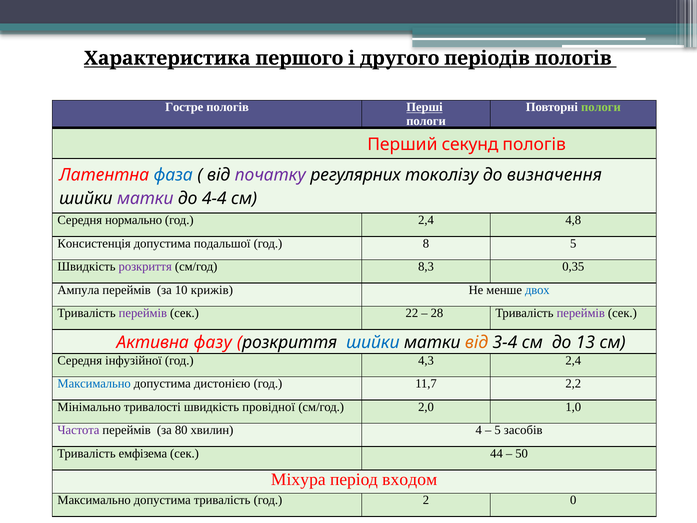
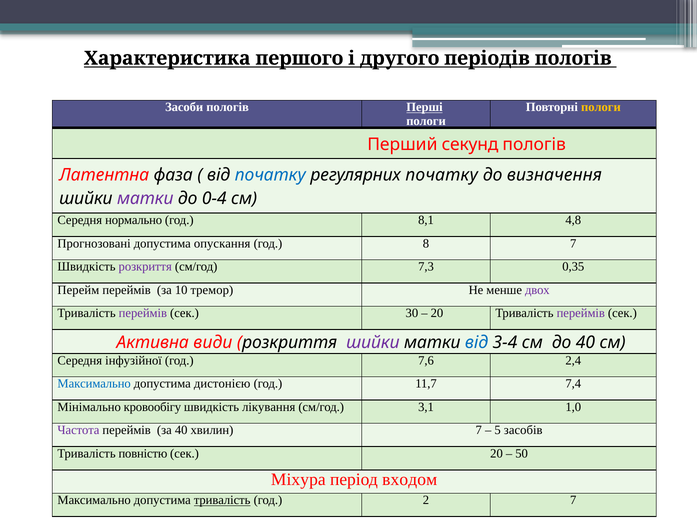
Гостре: Гостре -> Засоби (184, 107)
пологи colour: light green -> yellow (601, 107)
фаза colour: blue -> black (173, 175)
початку colour: purple -> blue (270, 175)
регулярних токолізу: токолізу -> початку (442, 175)
4-4: 4-4 -> 0-4 (214, 199)
год 2,4: 2,4 -> 8,1 (426, 220)
Консистенція: Консистенція -> Прогнозовані (94, 243)
подальшої: подальшої -> опускання (222, 243)
8 5: 5 -> 7 (573, 243)
8,3: 8,3 -> 7,3 (426, 267)
Ампула: Ампула -> Перейм (78, 290)
крижів: крижів -> тремор (212, 290)
двох colour: blue -> purple (537, 290)
22: 22 -> 30 (412, 313)
28: 28 -> 20 (437, 313)
фазу: фазу -> види (213, 342)
шийки colour: blue -> purple (373, 342)
від colour: orange -> blue (477, 342)
до 13: 13 -> 40 (585, 342)
4,3: 4,3 -> 7,6 (426, 360)
2,2: 2,2 -> 7,4 (573, 384)
тривалості: тривалості -> кровообігу (152, 407)
провідної: провідної -> лікування (269, 407)
2,0: 2,0 -> 3,1 (426, 407)
за 80: 80 -> 40 (181, 430)
хвилин 4: 4 -> 7 (479, 430)
емфізема: емфізема -> повністю (143, 453)
сек 44: 44 -> 20 (497, 453)
тривалість underline: none -> present (222, 500)
2 0: 0 -> 7 (573, 500)
